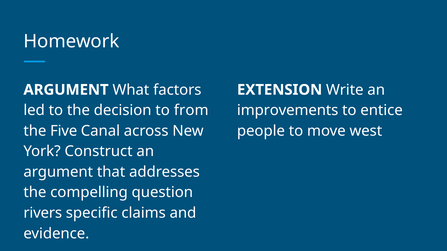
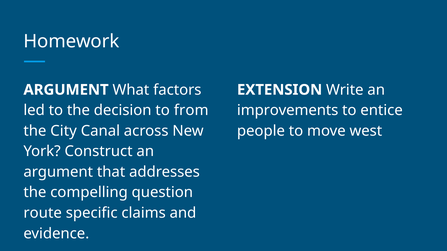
Five: Five -> City (64, 131)
rivers: rivers -> route (43, 213)
